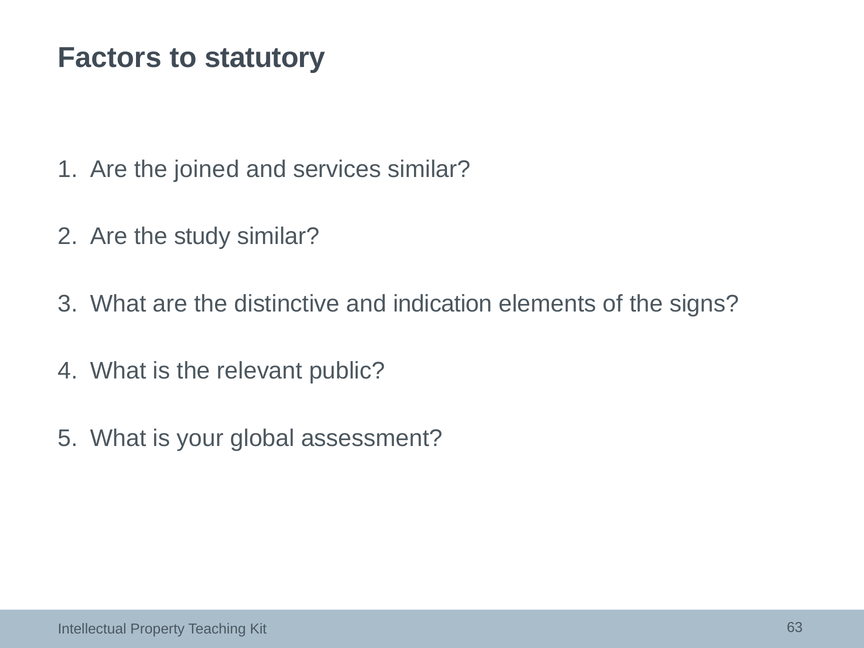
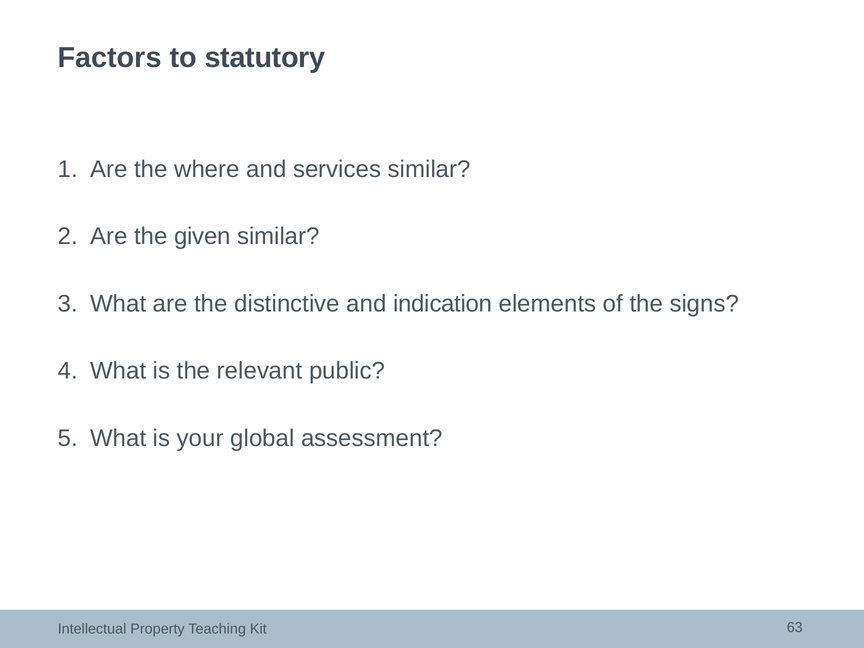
joined: joined -> where (207, 169)
study: study -> given (202, 236)
